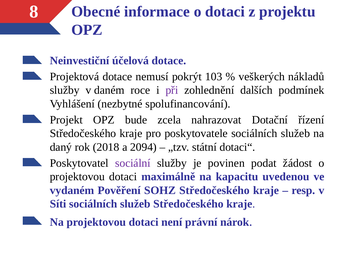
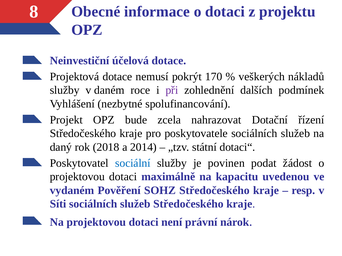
103: 103 -> 170 (214, 77)
2094: 2094 -> 2014 (143, 147)
sociální colour: purple -> blue (133, 163)
